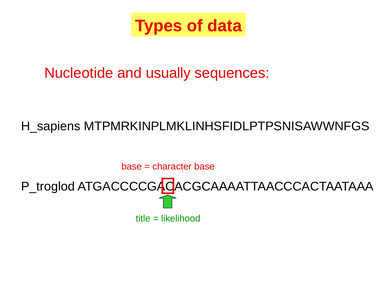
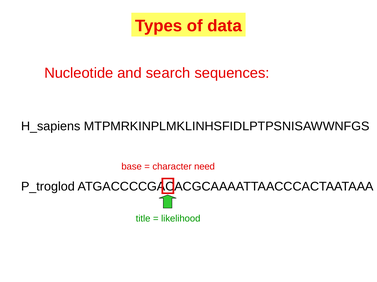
usually: usually -> search (168, 73)
character base: base -> need (205, 167)
